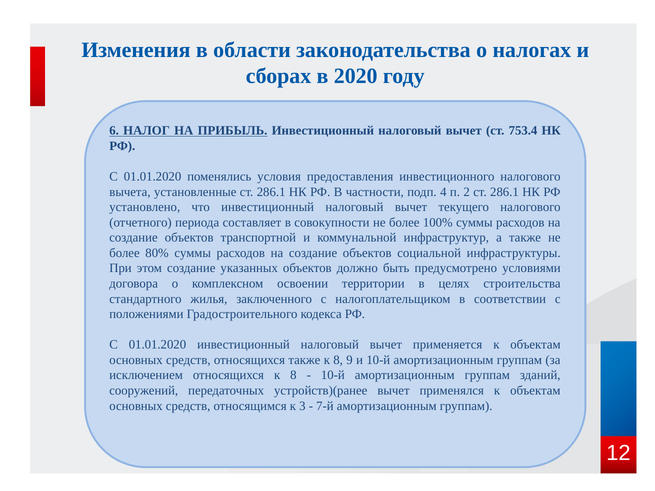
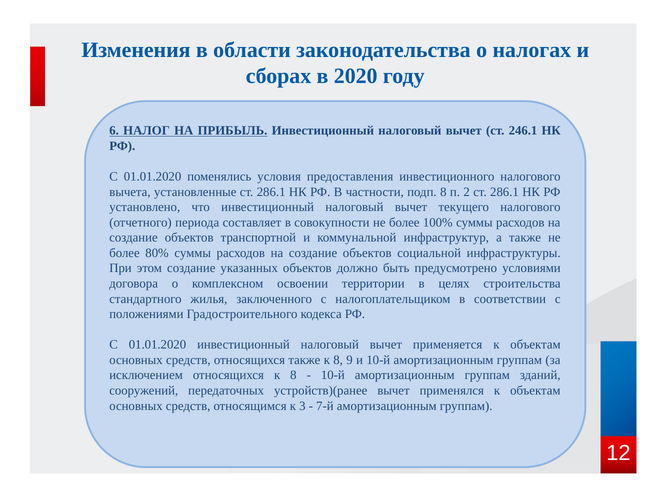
753.4: 753.4 -> 246.1 (523, 131)
подп 4: 4 -> 8 (443, 192)
